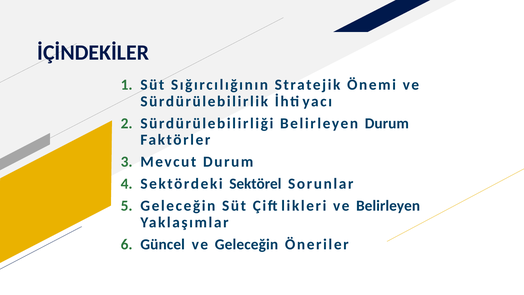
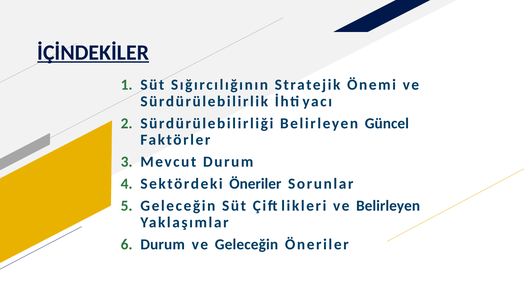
İÇİNDEKİLER underline: none -> present (93, 53)
Belirleyen Durum: Durum -> Güncel (387, 123)
Sektördeki Sektörel: Sektörel -> Öneriler (255, 184)
Güncel: Güncel -> Durum (163, 244)
